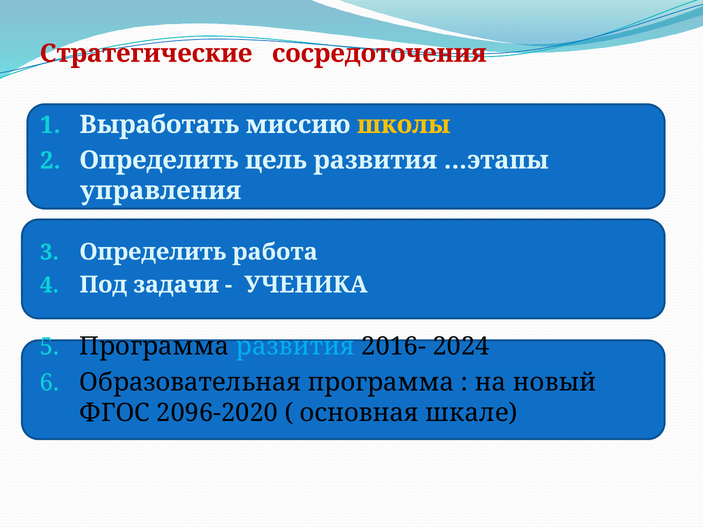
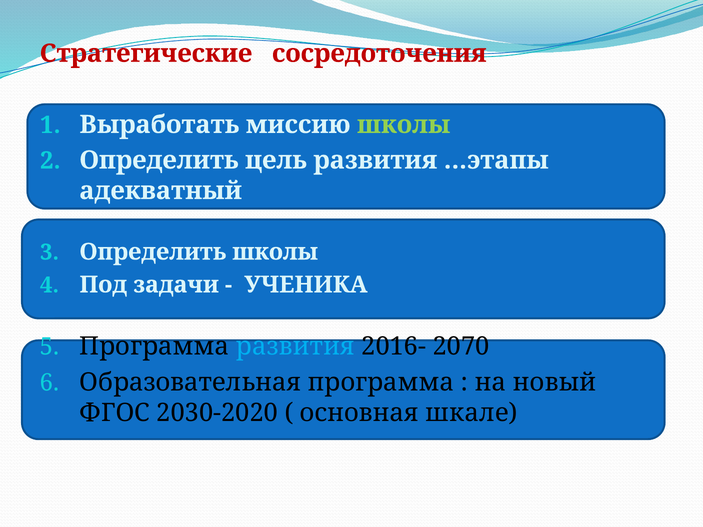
школы colour: yellow -> light green (404, 125)
управления: управления -> адекватный (161, 191)
Определить работа: работа -> школы (275, 252)
2024: 2024 -> 2070 (461, 347)
2096-2020: 2096-2020 -> 2030-2020 (217, 413)
